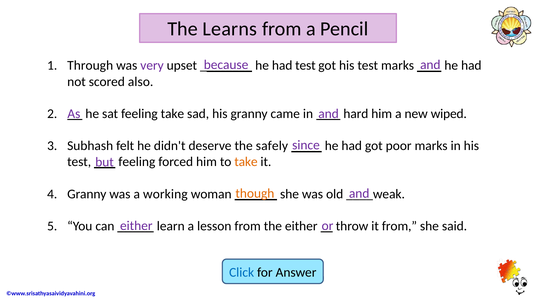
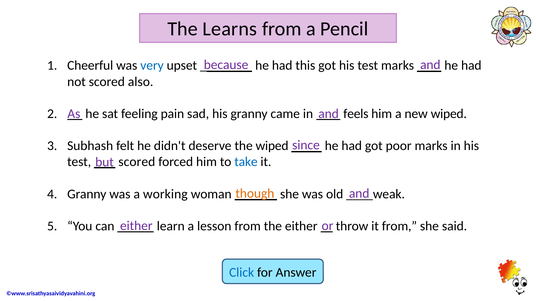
Through: Through -> Cheerful (90, 66)
very colour: purple -> blue (152, 66)
had test: test -> this (305, 66)
feeling take: take -> pain (172, 114)
hard: hard -> feels (356, 114)
the safely: safely -> wiped (272, 146)
test feeling: feeling -> scored (137, 162)
take colour: orange -> blue (246, 162)
